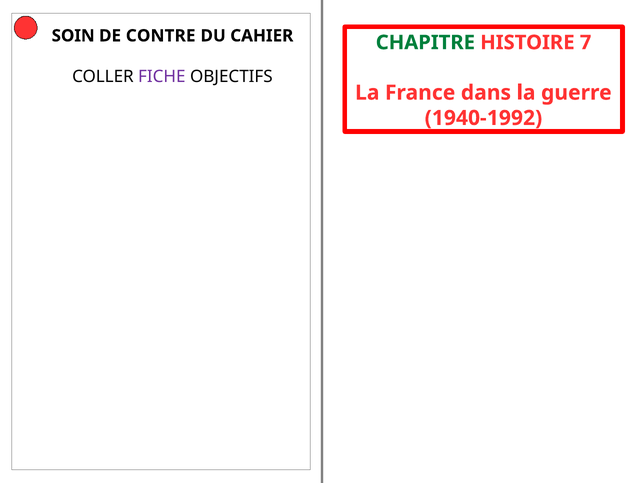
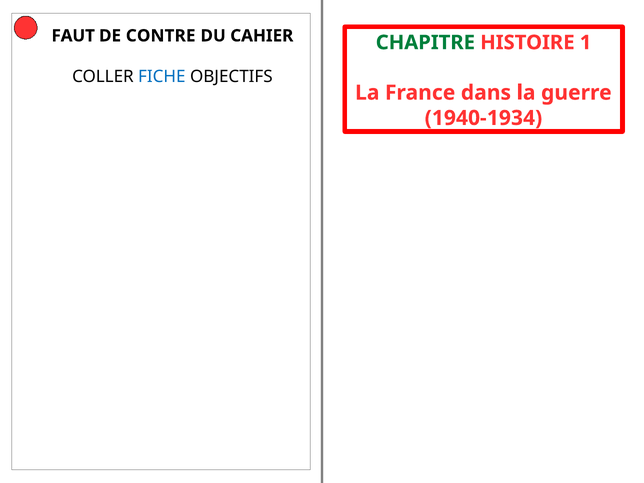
SOIN: SOIN -> FAUT (73, 36)
7: 7 -> 1 (586, 43)
FICHE colour: purple -> blue (162, 77)
1940-1992: 1940-1992 -> 1940-1934 (483, 118)
